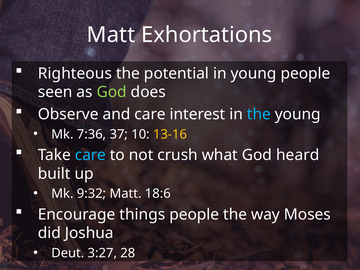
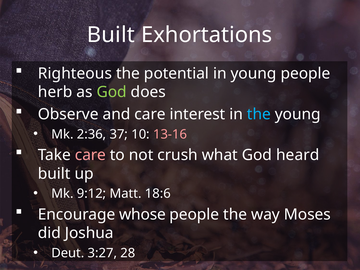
Matt: Matt -> Built (111, 35)
seen: seen -> herb (55, 92)
7:36: 7:36 -> 2:36 (92, 134)
13-16 colour: yellow -> pink (170, 134)
care colour: light blue -> pink (90, 155)
9:32: 9:32 -> 9:12 (92, 194)
things: things -> whose (142, 214)
